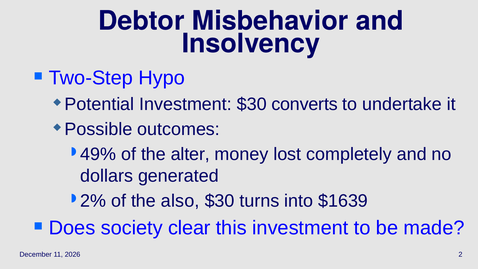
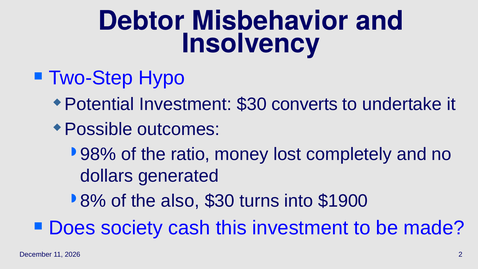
49%: 49% -> 98% (98, 154)
alter: alter -> ratio (190, 154)
2%: 2% -> 8% (93, 201)
$1639: $1639 -> $1900 (343, 201)
clear: clear -> cash (189, 228)
